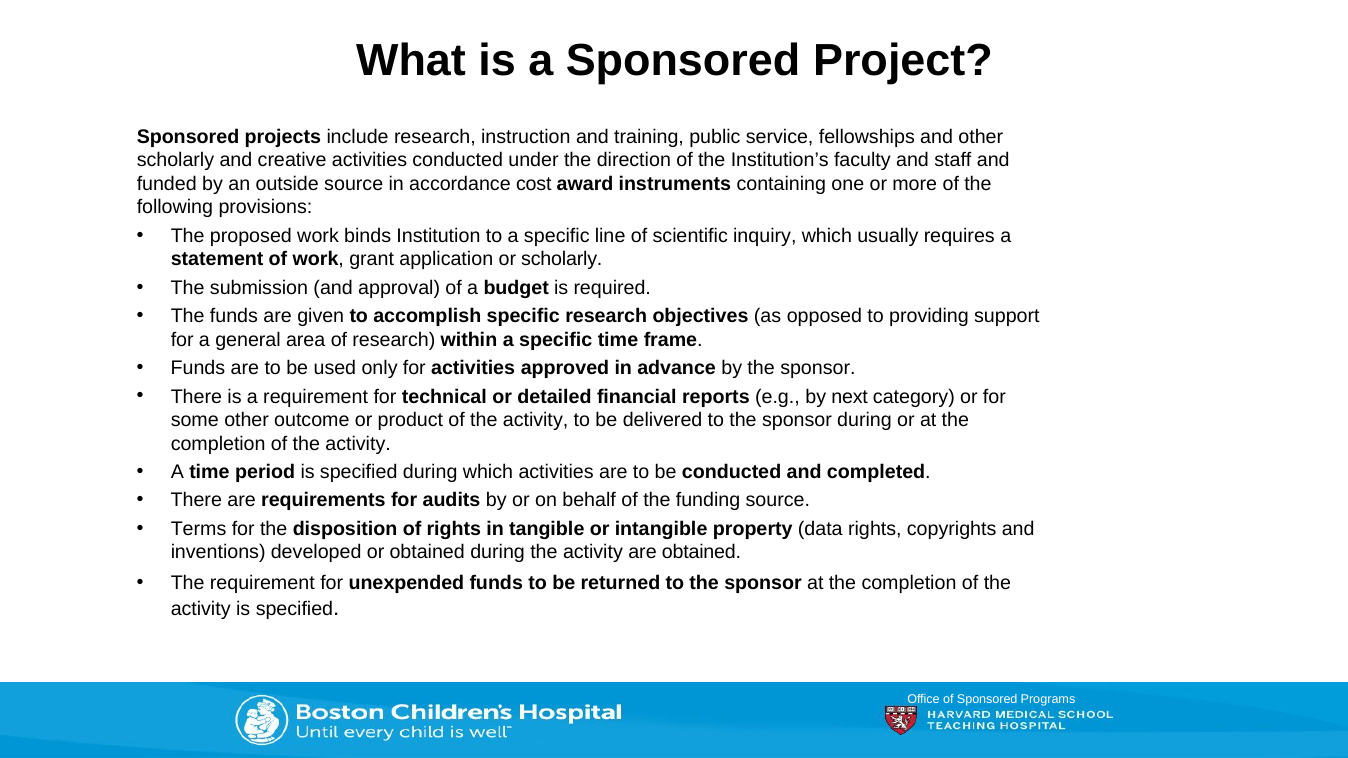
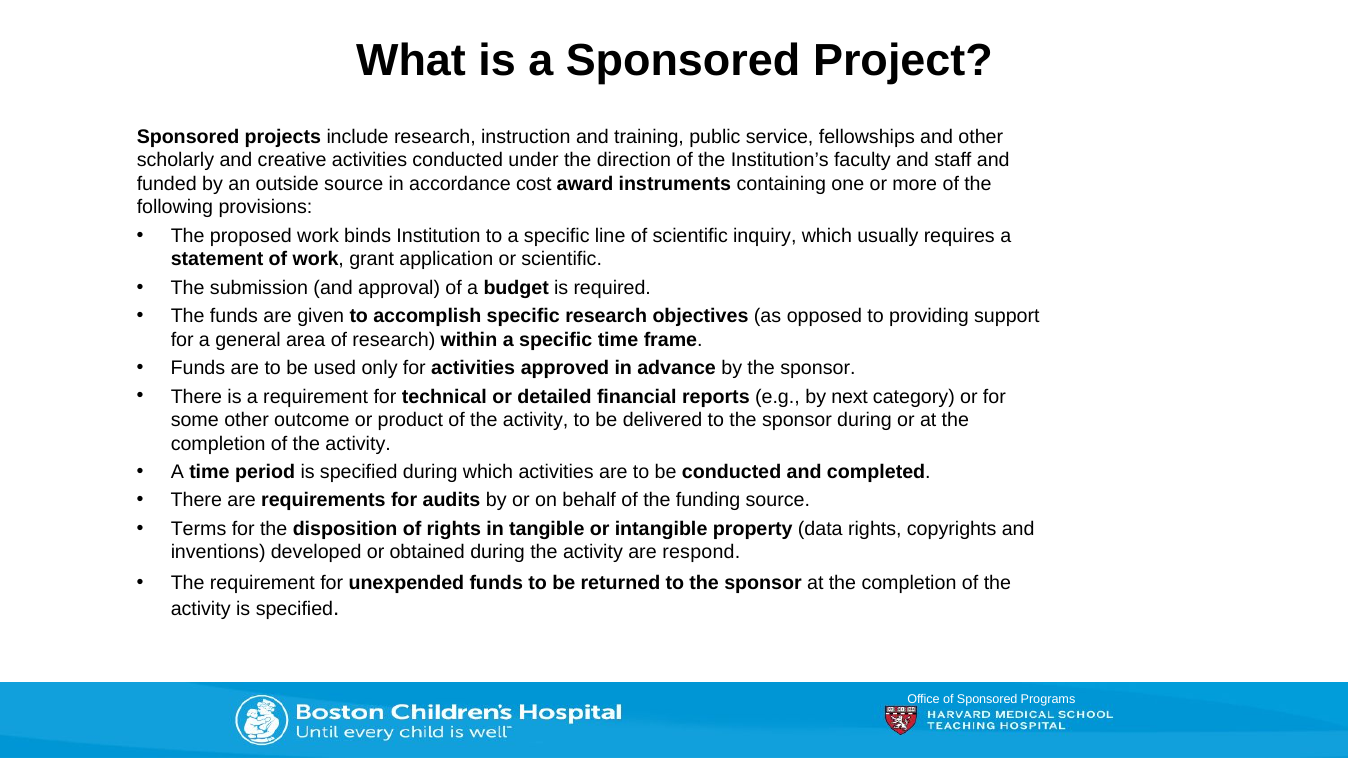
or scholarly: scholarly -> scientific (562, 260)
are obtained: obtained -> respond (701, 553)
